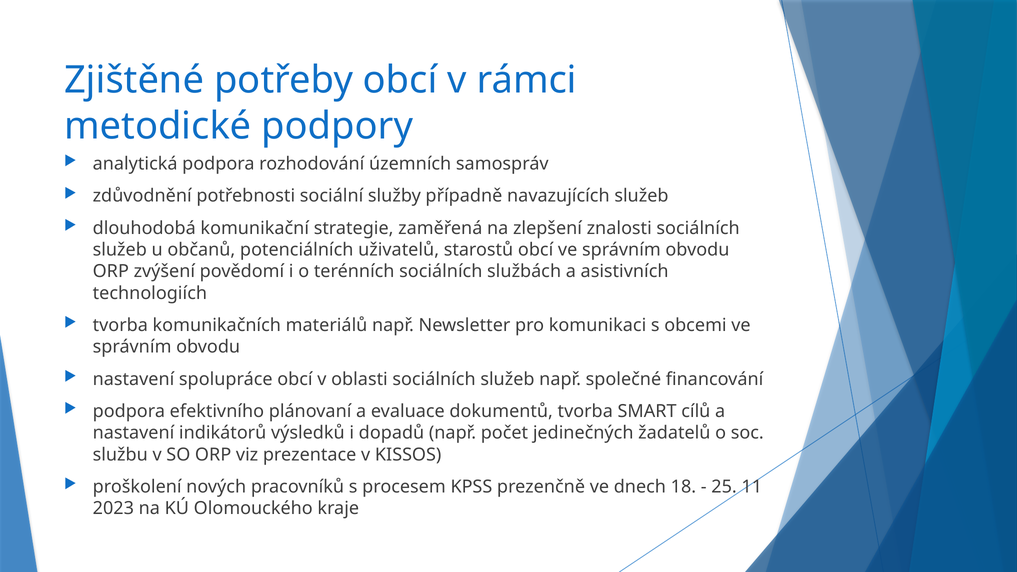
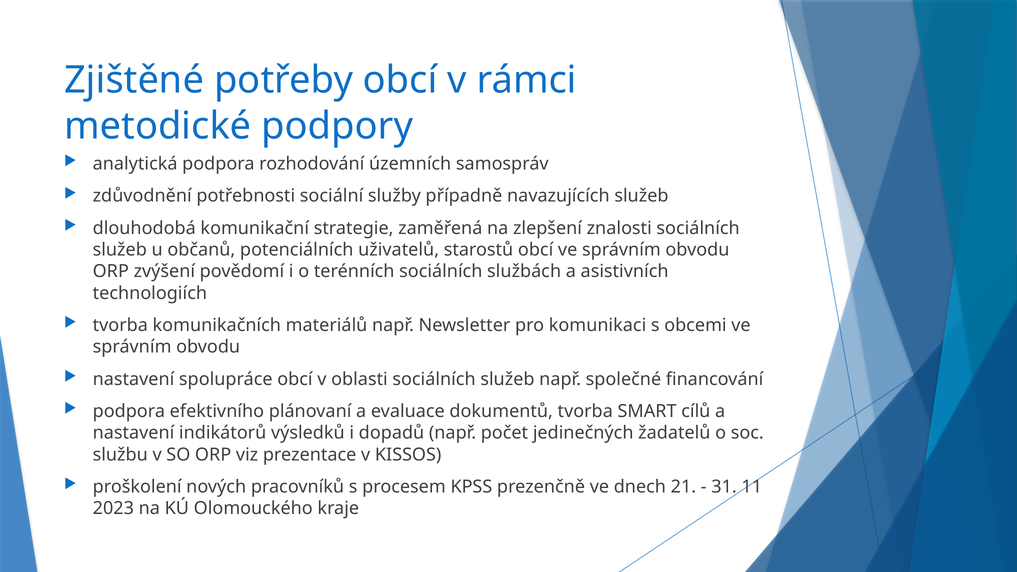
18: 18 -> 21 (683, 487)
25: 25 -> 31 (724, 487)
